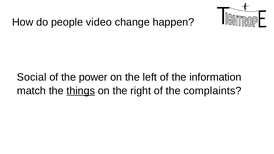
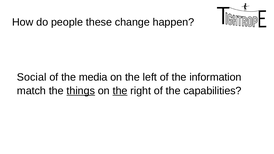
video: video -> these (99, 22)
power: power -> media (93, 77)
the underline: none -> present (120, 91)
complaints: complaints -> capabilities (213, 91)
